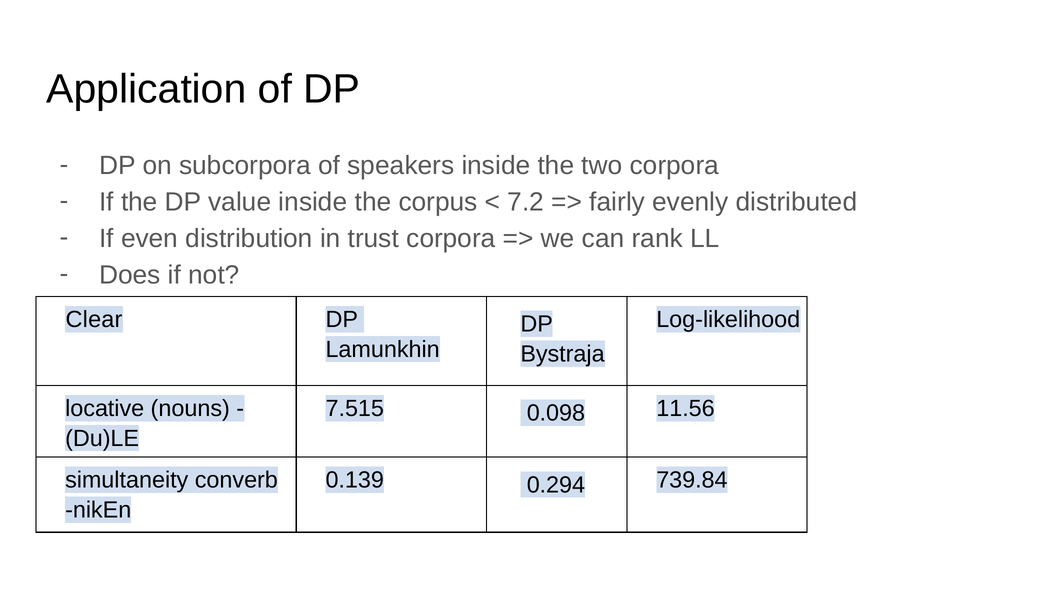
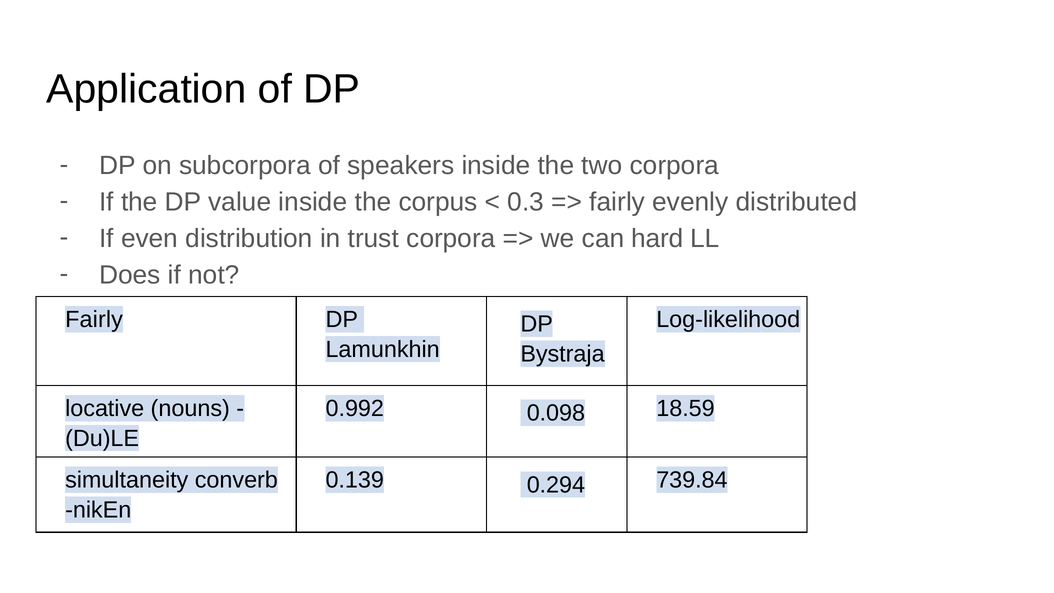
7.2: 7.2 -> 0.3 (526, 202)
rank: rank -> hard (657, 238)
Clear: Clear -> Fairly (94, 320)
7.515: 7.515 -> 0.992 (355, 408)
11.56: 11.56 -> 18.59 (686, 408)
